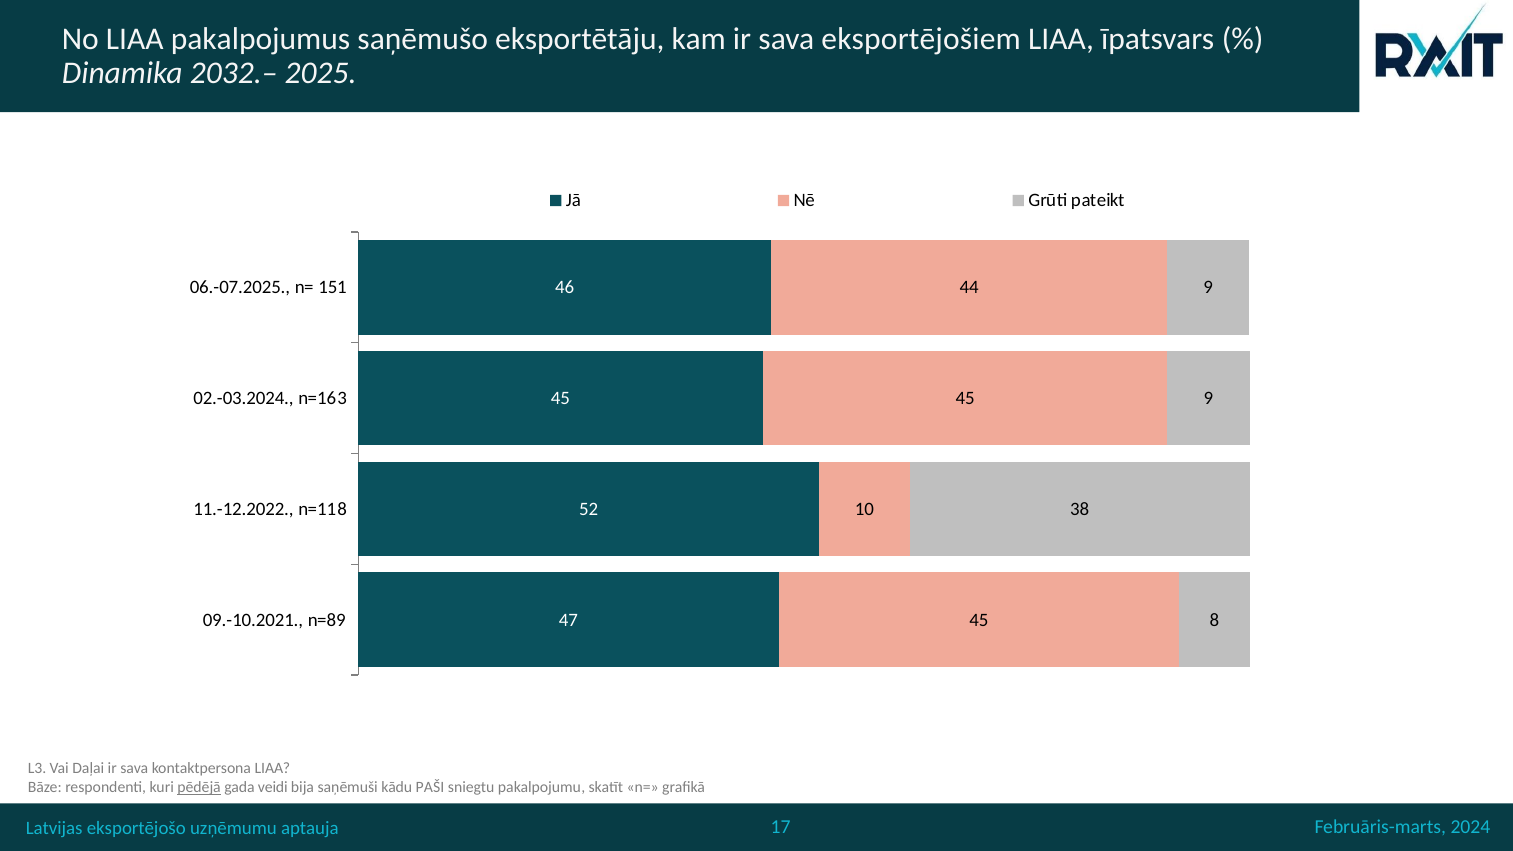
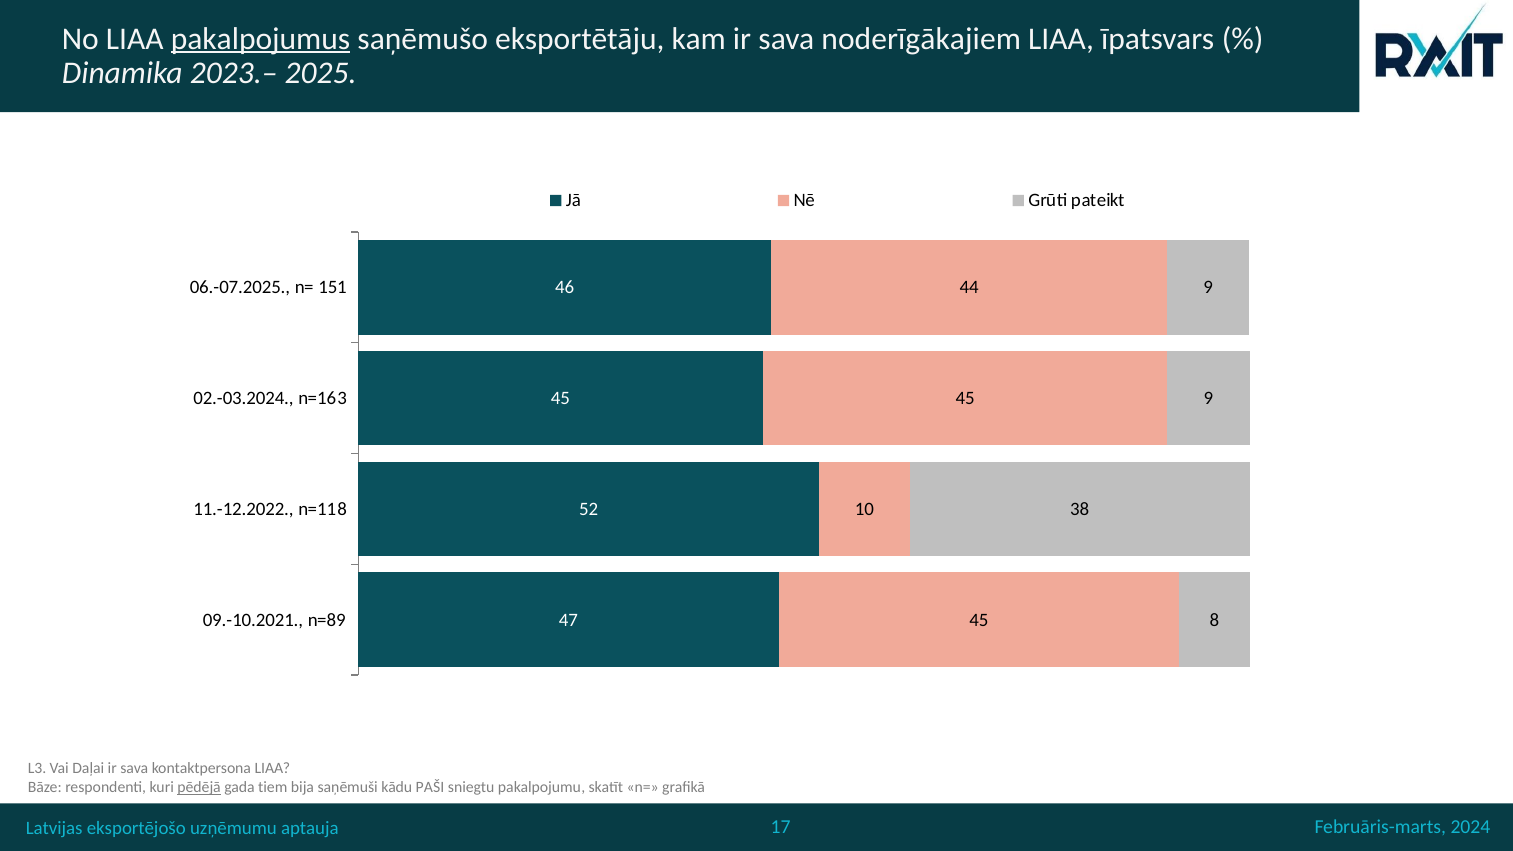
pakalpojumus underline: none -> present (261, 39)
eksportējošiem: eksportējošiem -> noderīgākajiem (921, 39)
2032.–: 2032.– -> 2023.– (234, 73)
veidi: veidi -> tiem (273, 787)
